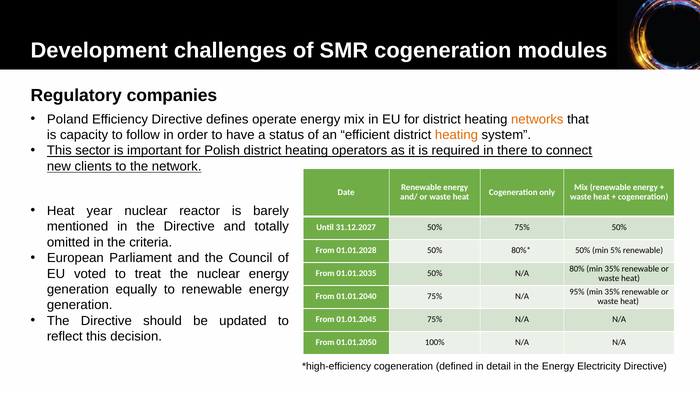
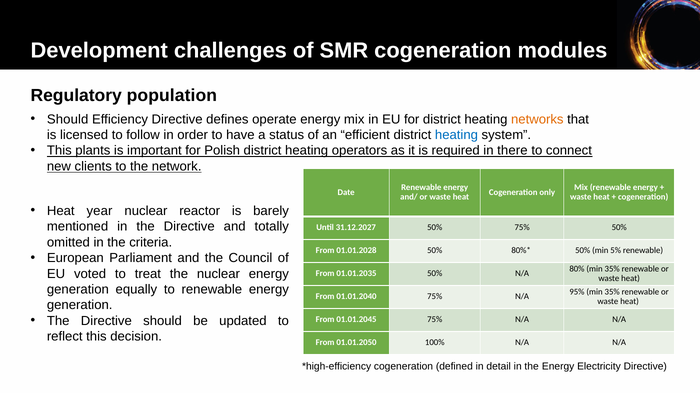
companies: companies -> population (172, 96)
Poland: Poland -> Should (68, 119)
capacity: capacity -> licensed (84, 135)
heating colour: orange -> blue (456, 135)
sector: sector -> plants (93, 151)
